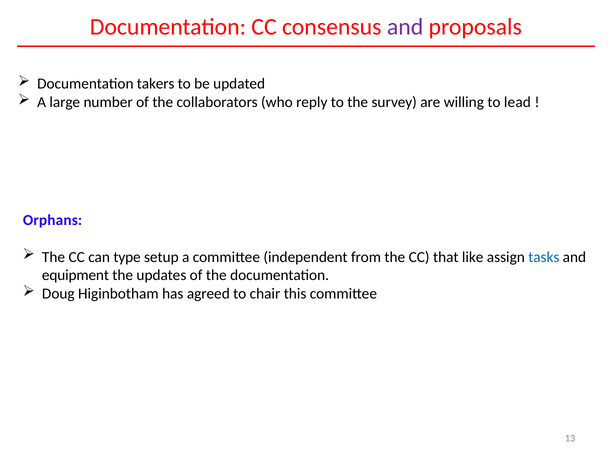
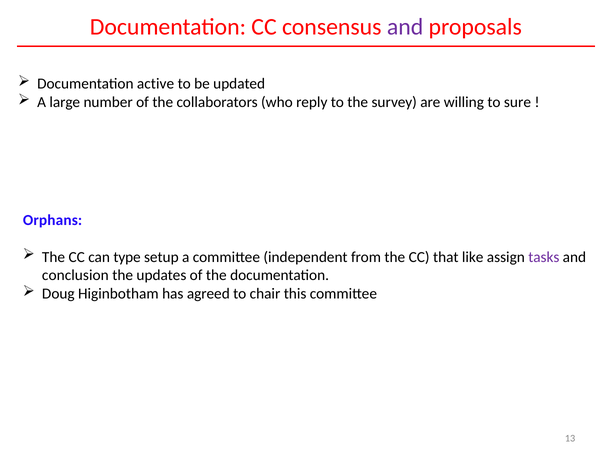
takers: takers -> active (156, 84)
lead: lead -> sure (517, 102)
tasks colour: blue -> purple (544, 257)
equipment: equipment -> conclusion (75, 275)
